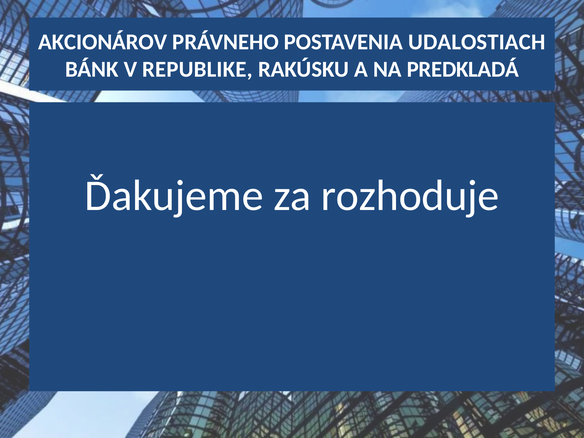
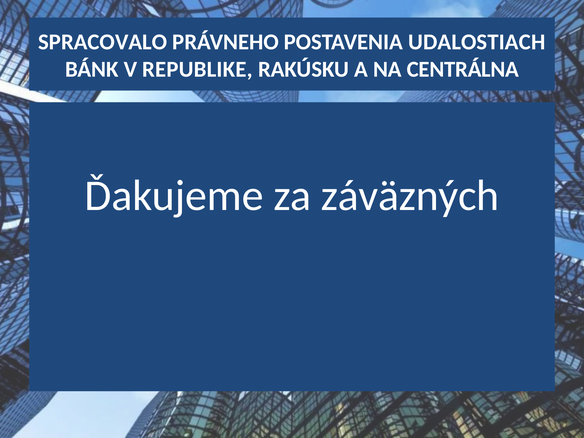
AKCIONÁROV: AKCIONÁROV -> SPRACOVALO (103, 42)
PREDKLADÁ: PREDKLADÁ -> CENTRÁLNA (463, 69)
rozhoduje: rozhoduje -> záväzných (410, 196)
